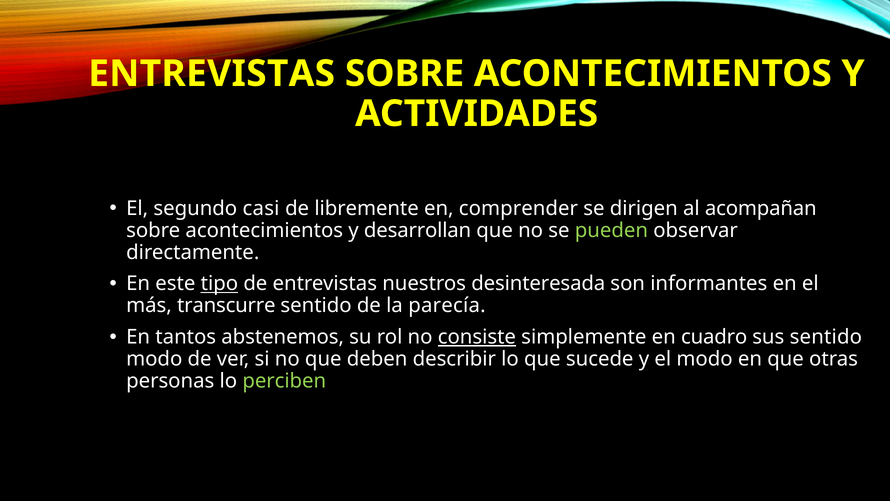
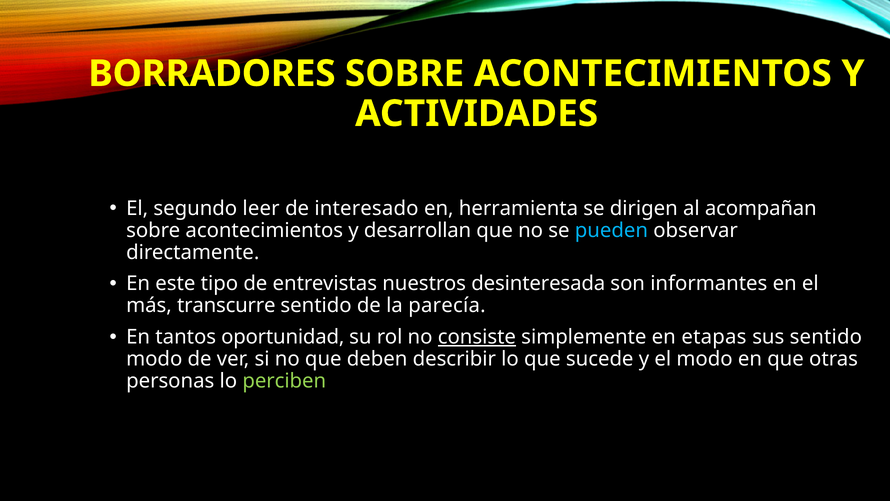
ENTREVISTAS: ENTREVISTAS -> BORRADORES (212, 74)
casi: casi -> leer (261, 208)
libremente: libremente -> interesado (366, 208)
comprender: comprender -> herramienta (518, 208)
pueden colour: light green -> light blue (611, 230)
tipo underline: present -> none (219, 283)
abstenemos: abstenemos -> oportunidad (283, 337)
cuadro: cuadro -> etapas (714, 337)
